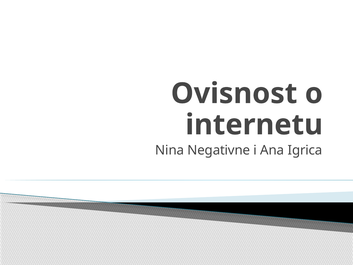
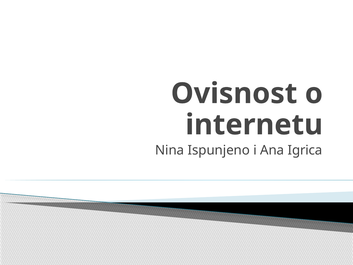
Negativne: Negativne -> Ispunjeno (219, 150)
